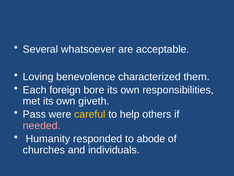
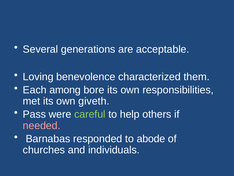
whatsoever: whatsoever -> generations (88, 49)
foreign: foreign -> among (65, 90)
careful colour: yellow -> light green (90, 114)
Humanity: Humanity -> Barnabas (48, 138)
